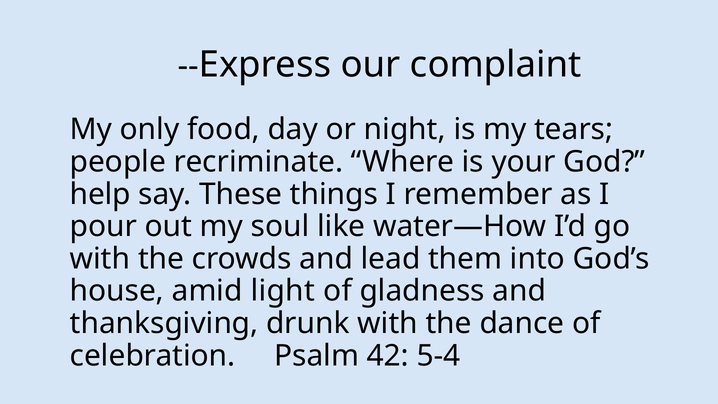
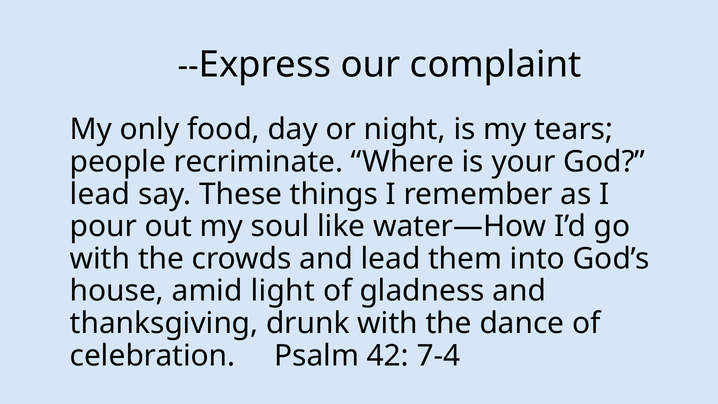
help: help -> lead (100, 194)
5-4: 5-4 -> 7-4 (439, 356)
